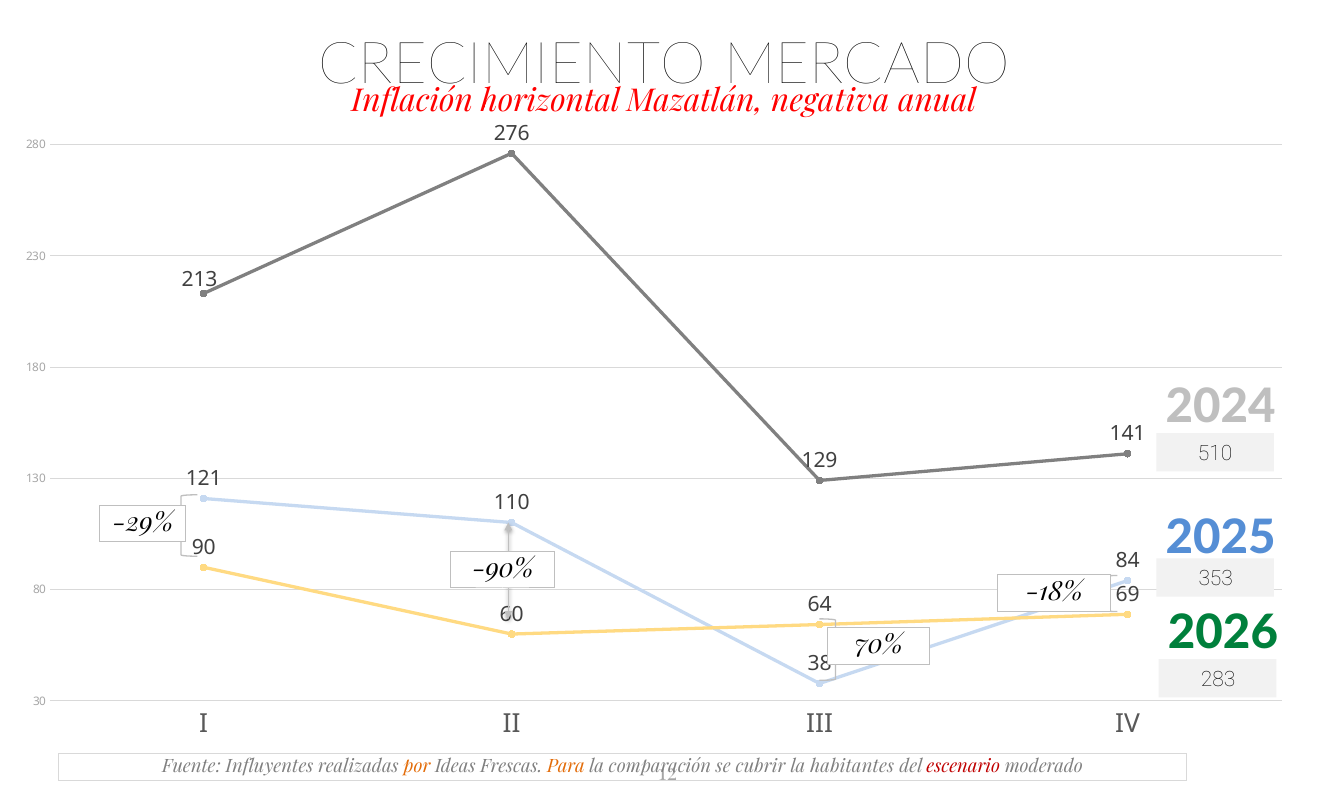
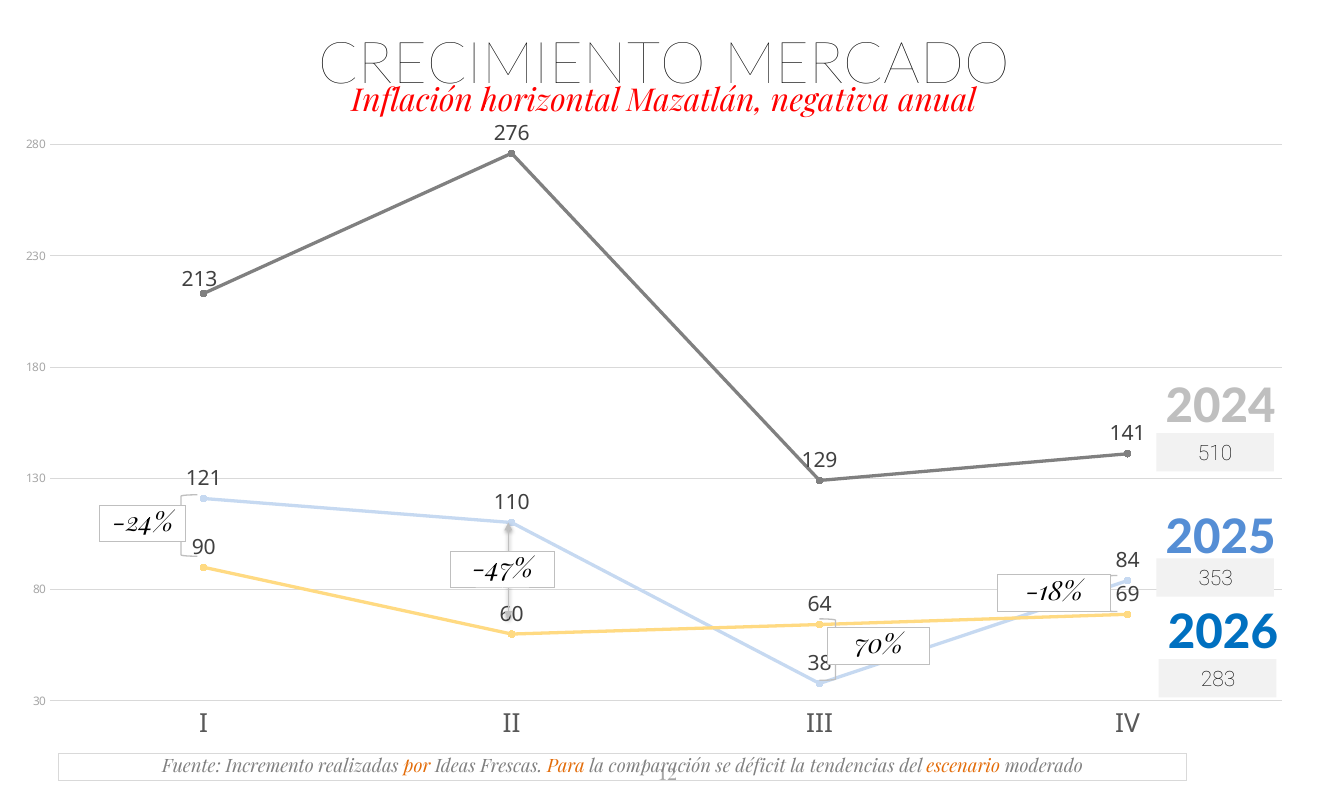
-29%: -29% -> -24% (143, 522)
-90%: -90% -> -47% (503, 569)
2026 colour: green -> blue (1223, 634)
Influyentes: Influyentes -> Incremento (270, 767)
cubrir: cubrir -> déficit (761, 767)
habitantes: habitantes -> tendencias (852, 767)
escenario colour: red -> orange (963, 767)
